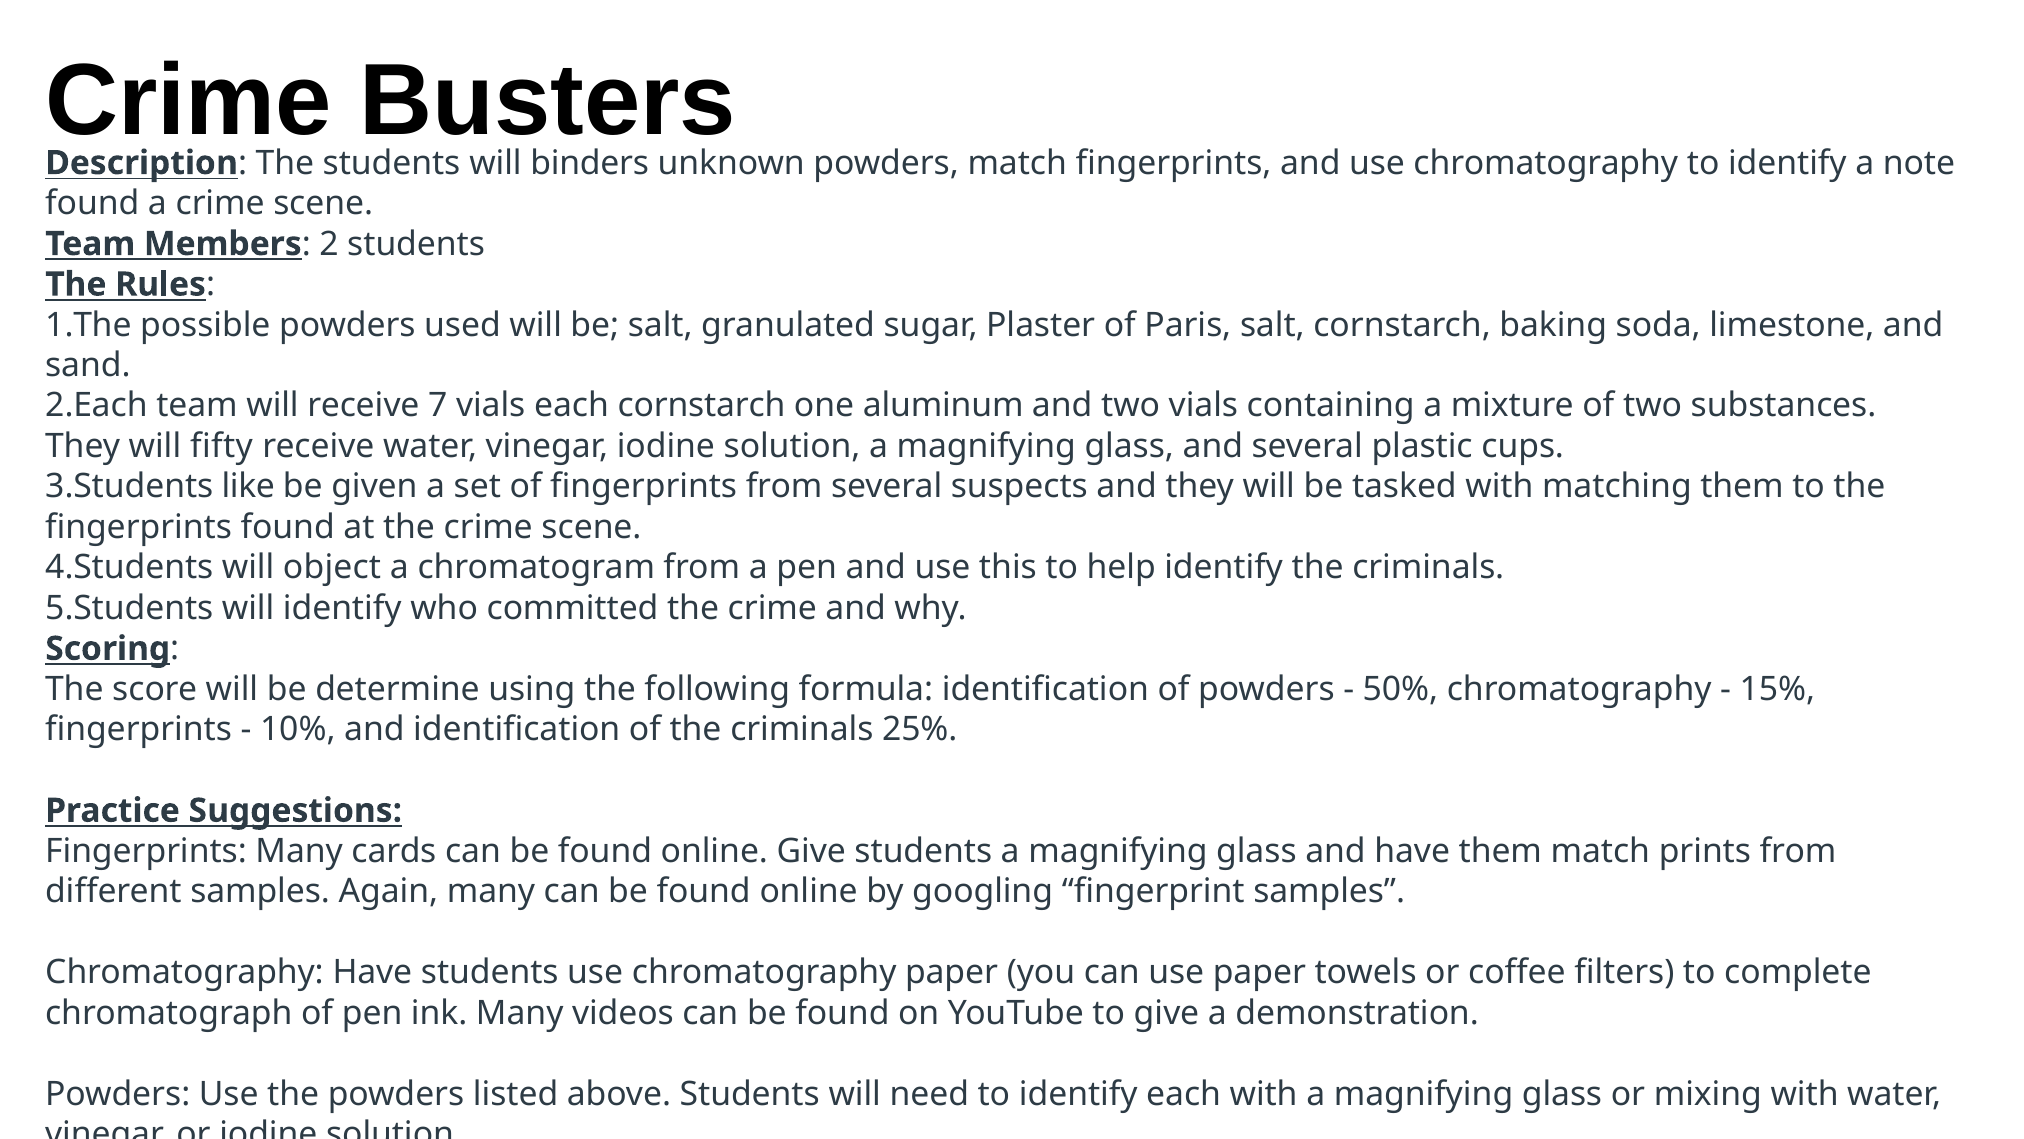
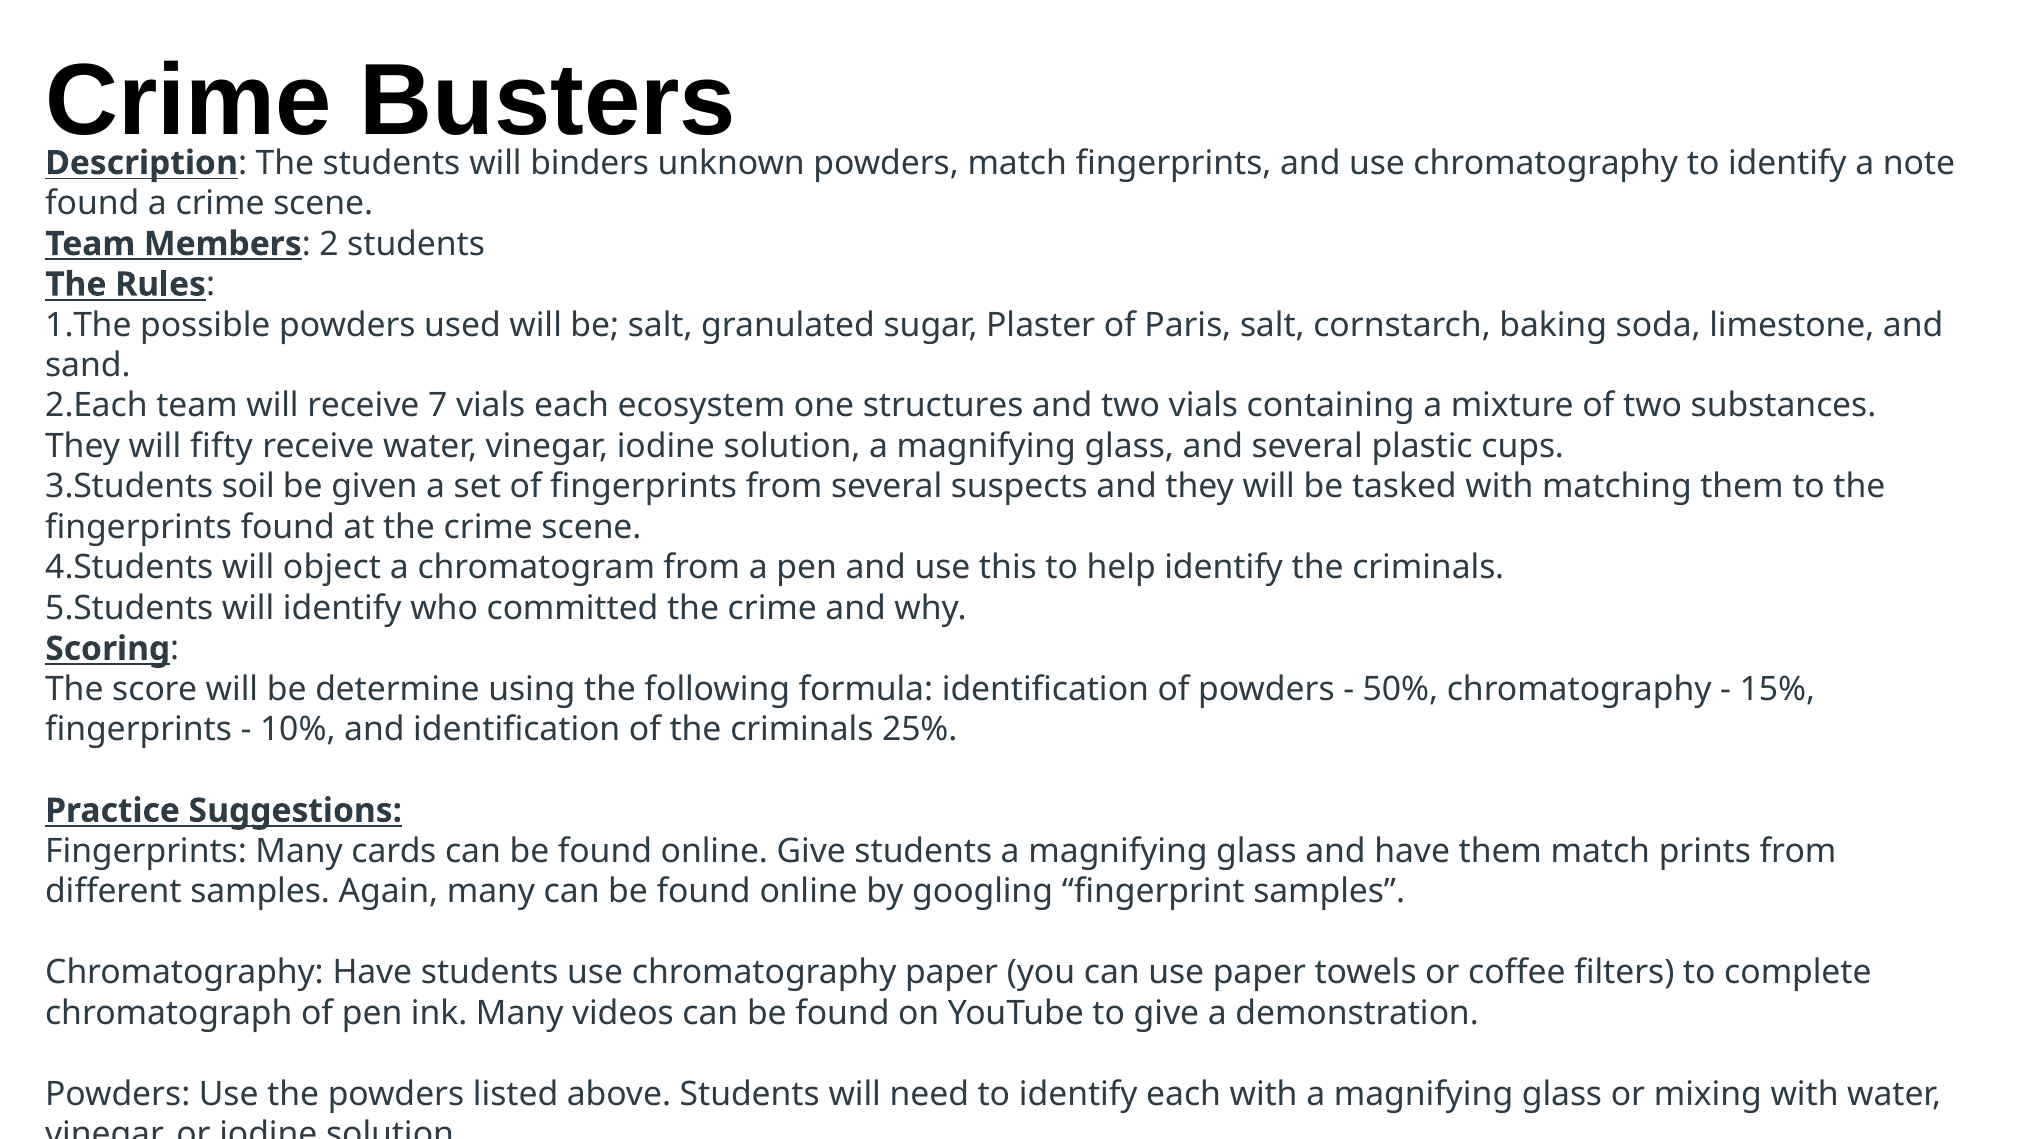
each cornstarch: cornstarch -> ecosystem (701, 406)
aluminum: aluminum -> structures (943, 406)
like: like -> soil (248, 487)
